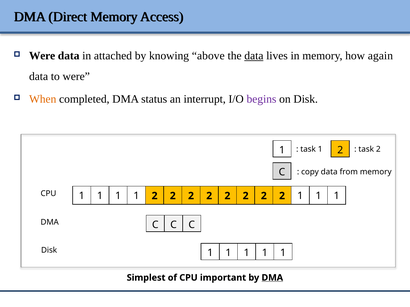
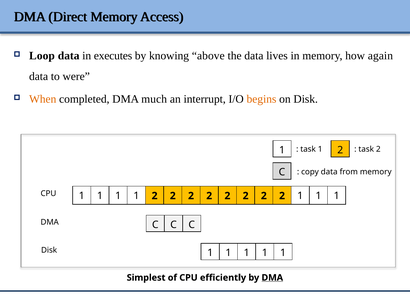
Were: Were -> Loop (42, 56)
attached: attached -> executes (113, 56)
data underline: present -> none (254, 56)
status: status -> much (154, 99)
begins colour: purple -> orange (262, 99)
important: important -> efficiently (223, 278)
